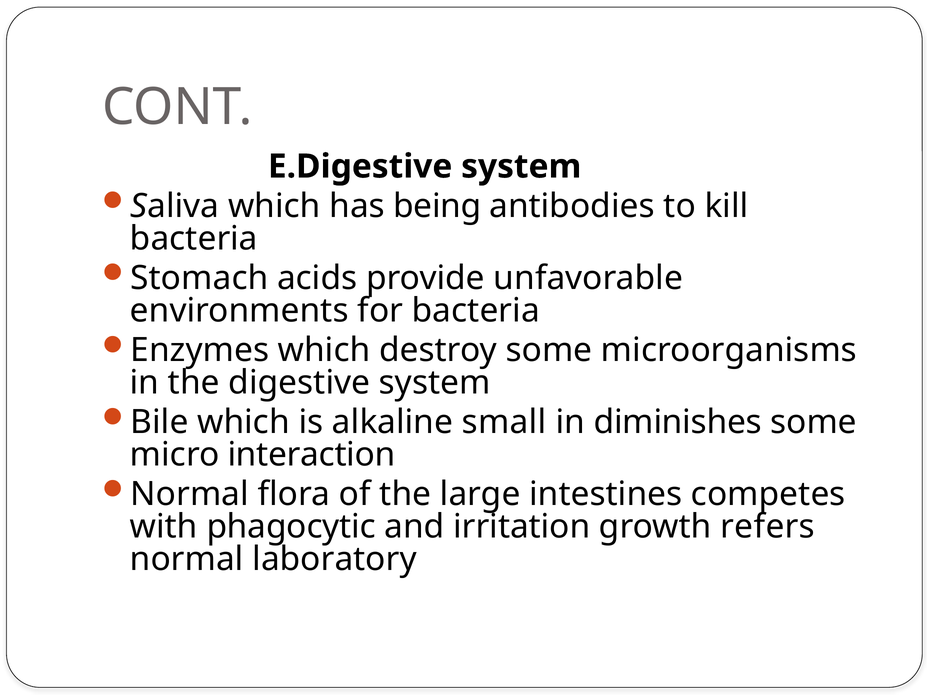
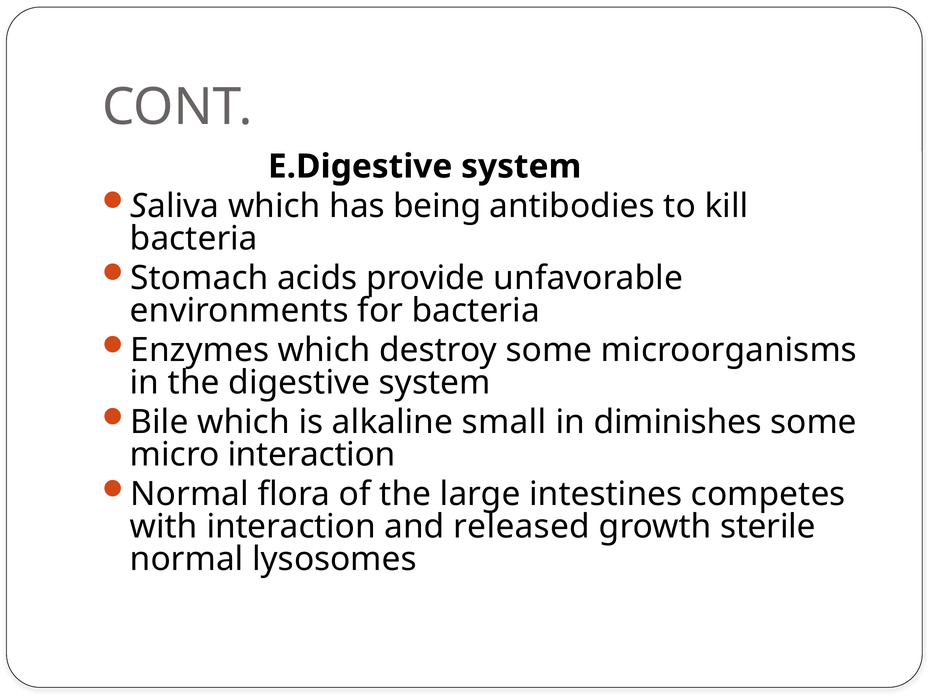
with phagocytic: phagocytic -> interaction (291, 527)
irritation: irritation -> released (522, 527)
refers: refers -> sterile (768, 527)
laboratory: laboratory -> lysosomes (335, 559)
